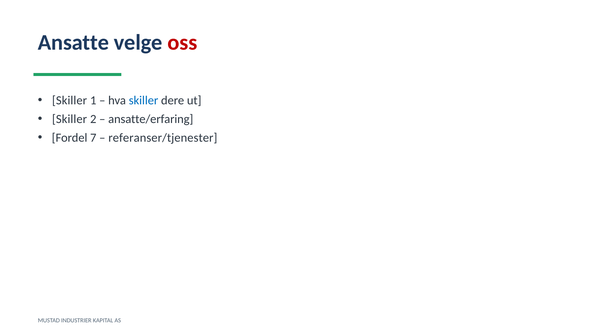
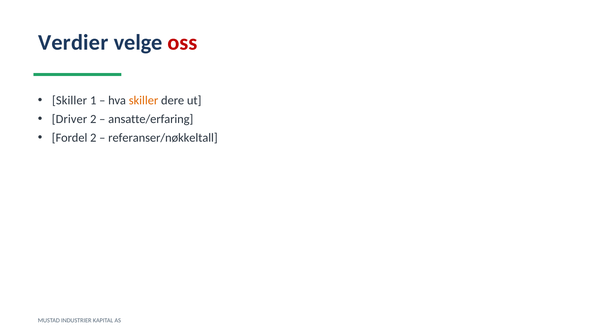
Ansatte: Ansatte -> Verdier (73, 42)
skiller colour: blue -> orange (144, 101)
Skiller: Skiller -> Driver (70, 119)
Fordel 7: 7 -> 2 (93, 138)
referanser/tjenester: referanser/tjenester -> referanser/nøkkeltall (163, 138)
